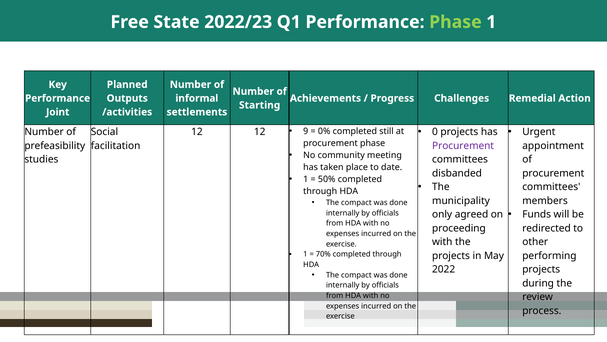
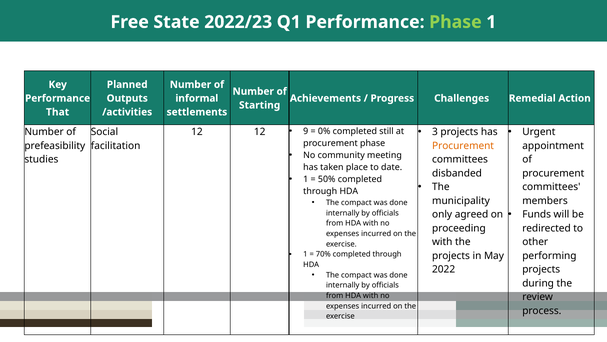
Joint: Joint -> That (58, 112)
0: 0 -> 3 (435, 132)
Procurement colour: purple -> orange (463, 145)
